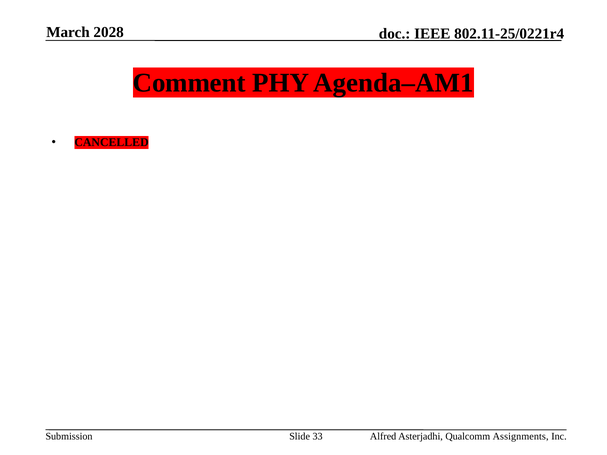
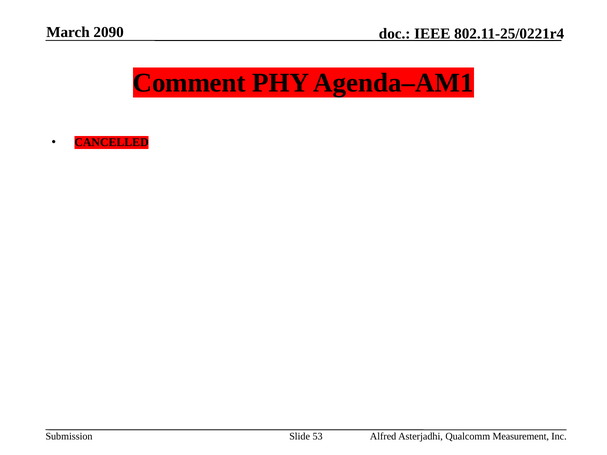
2028: 2028 -> 2090 (109, 32)
33: 33 -> 53 (318, 437)
Assignments: Assignments -> Measurement (521, 437)
